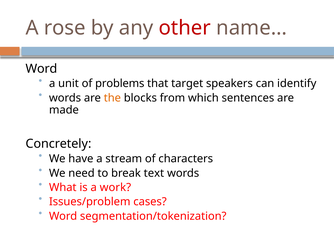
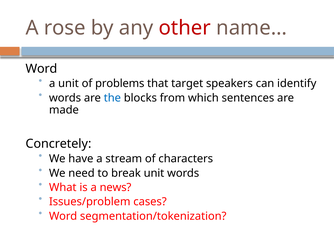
the colour: orange -> blue (112, 98)
break text: text -> unit (154, 173)
work: work -> news (115, 187)
